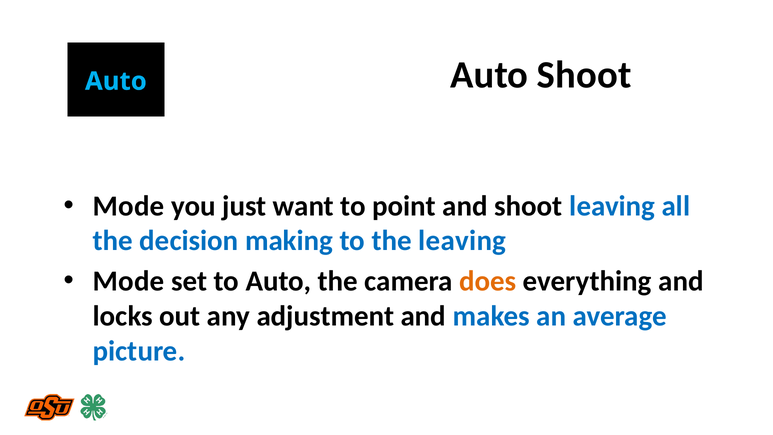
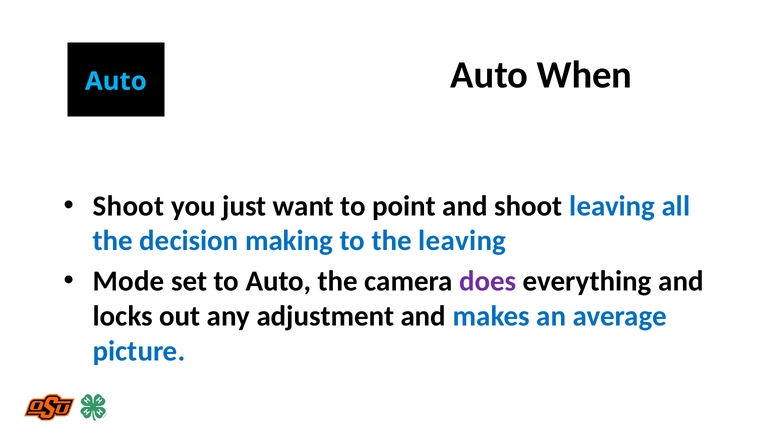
Auto Shoot: Shoot -> When (584, 75)
Mode: Mode -> Shoot (129, 206)
does colour: orange -> purple (488, 281)
